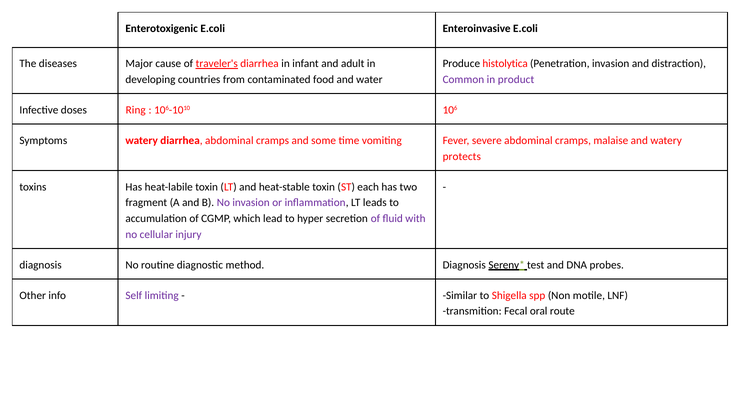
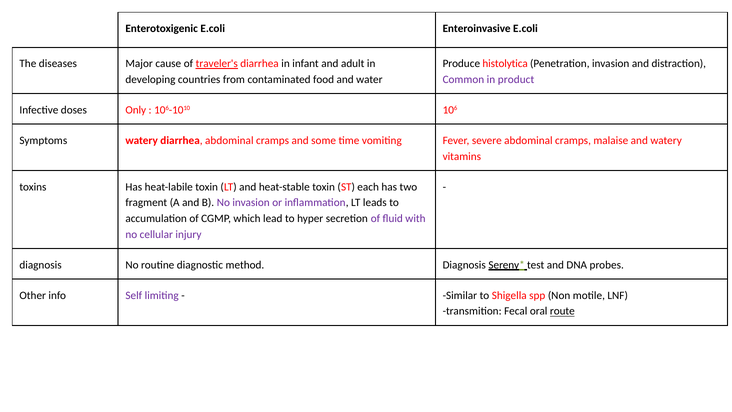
Ring: Ring -> Only (136, 110)
protects: protects -> vitamins (462, 156)
route underline: none -> present (562, 311)
